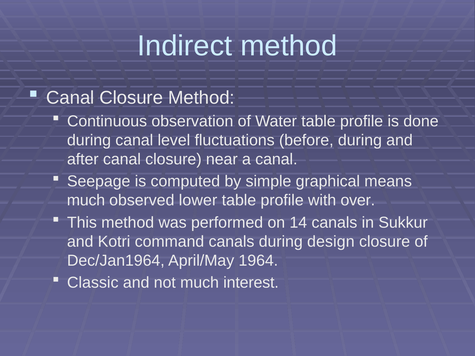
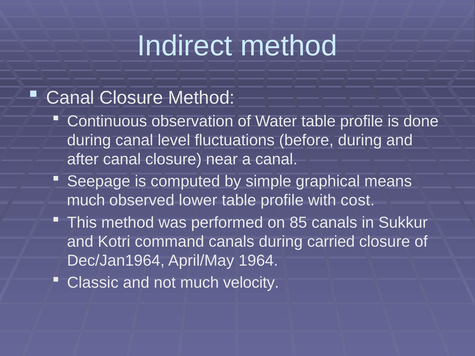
over: over -> cost (358, 201)
14: 14 -> 85 (298, 223)
design: design -> carried (331, 242)
interest: interest -> velocity (251, 283)
